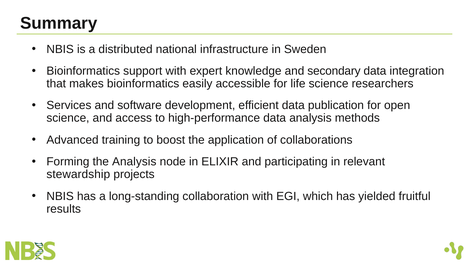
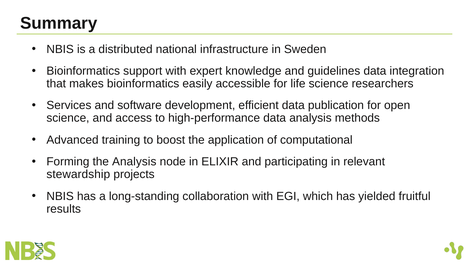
secondary: secondary -> guidelines (334, 71)
collaborations: collaborations -> computational (316, 140)
